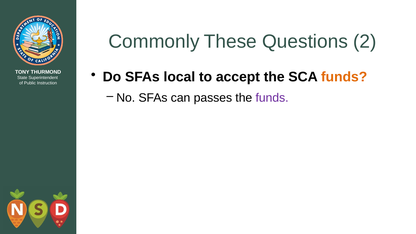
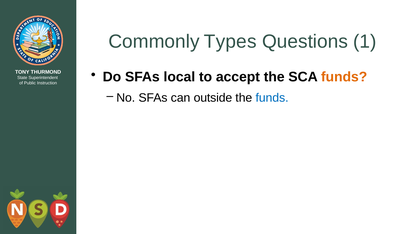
These: These -> Types (230, 42)
2: 2 -> 1 (365, 42)
passes: passes -> outside (213, 98)
funds colour: purple -> blue (272, 98)
